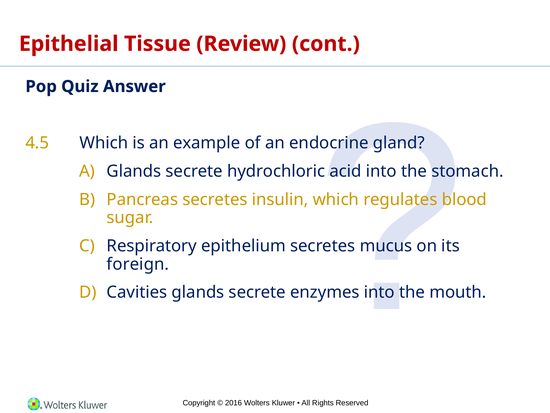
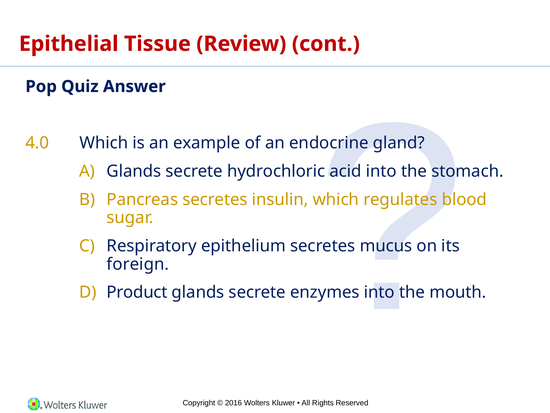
4.5: 4.5 -> 4.0 (37, 143)
Cavities: Cavities -> Product (137, 292)
